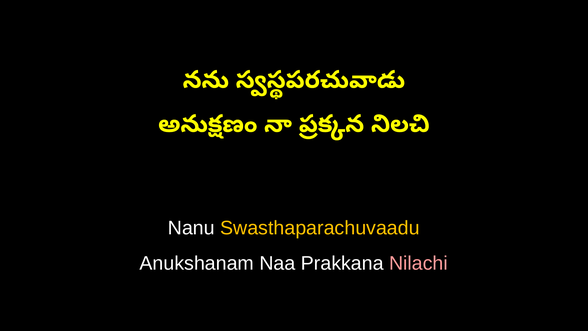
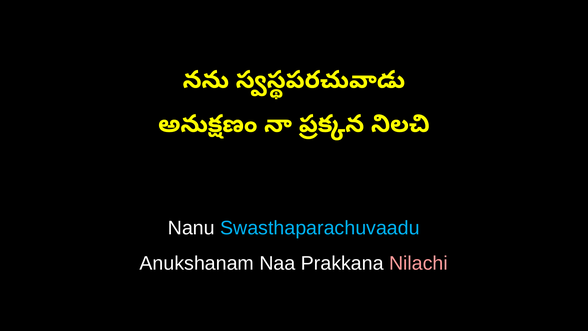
Swasthaparachuvaadu colour: yellow -> light blue (320, 228)
